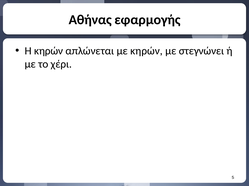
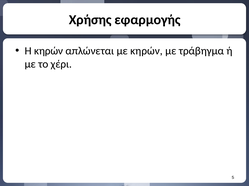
Αθήνας: Αθήνας -> Χρήσης (90, 20)
στεγνώνει: στεγνώνει -> τράβηγμα (201, 51)
